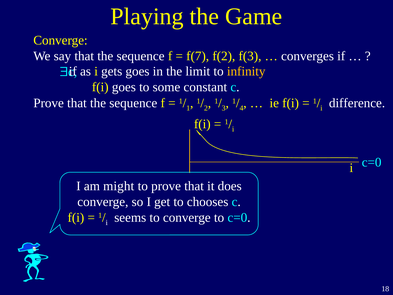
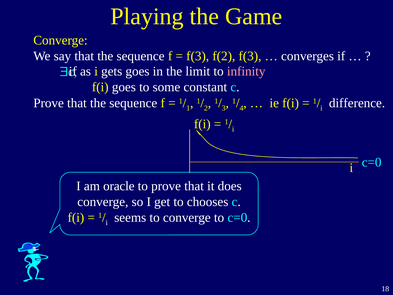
f(7: f(7 -> f(3 (198, 56)
infinity colour: yellow -> pink (246, 71)
might: might -> oracle (119, 186)
